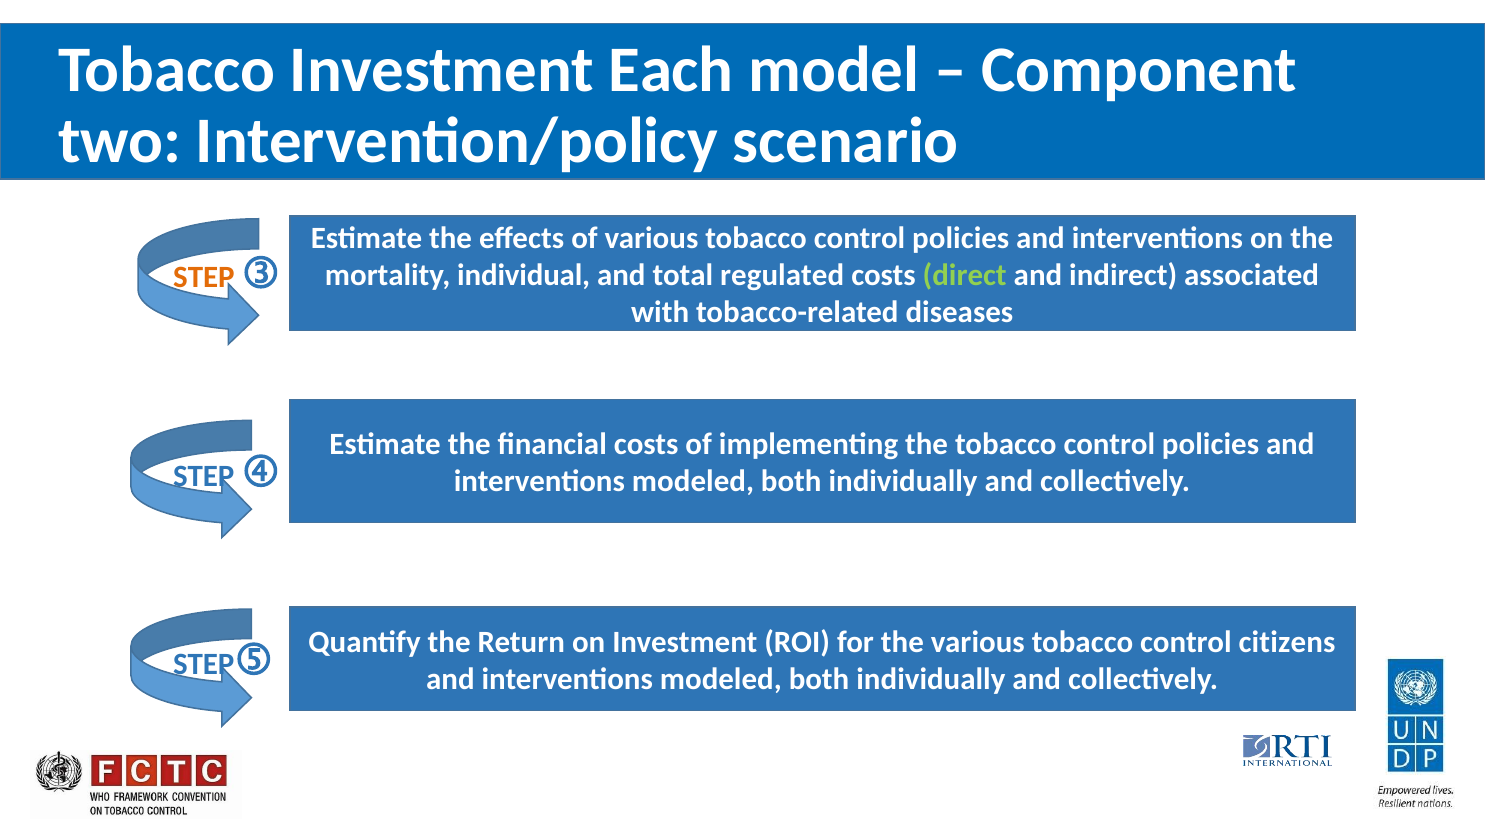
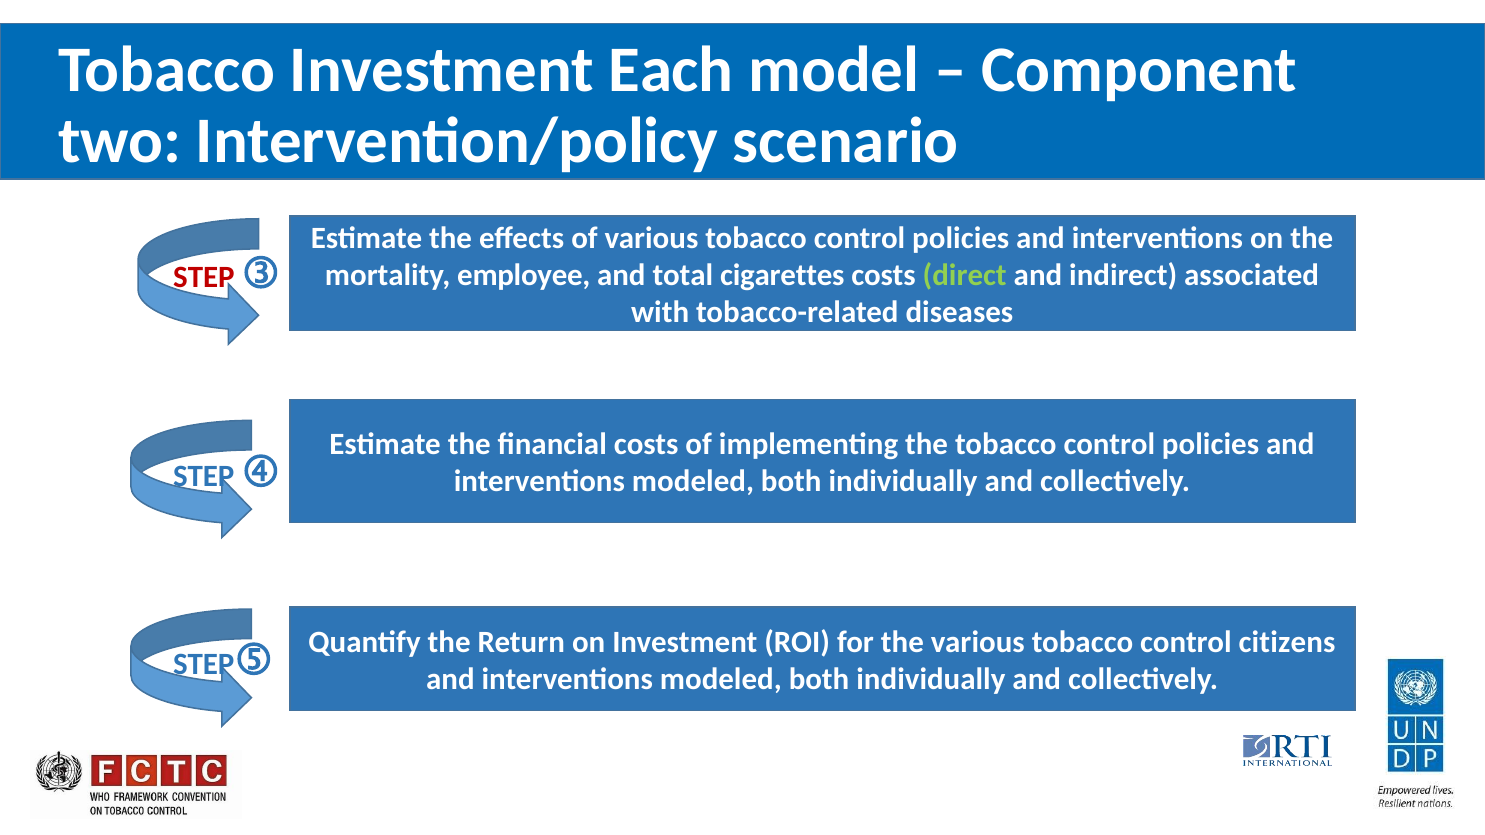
individual: individual -> employee (524, 275)
regulated: regulated -> cigarettes (782, 275)
STEP colour: orange -> red (204, 278)
